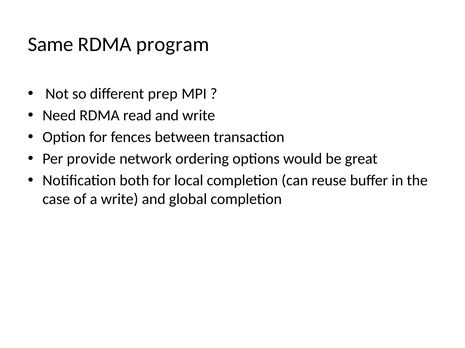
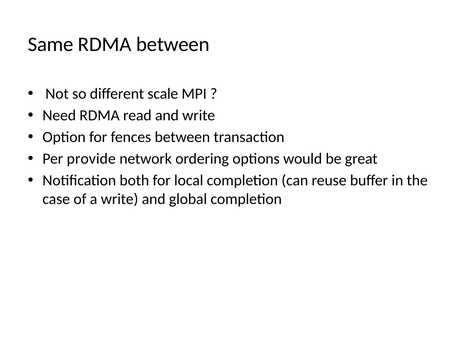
RDMA program: program -> between (173, 44)
prep: prep -> scale (163, 94)
